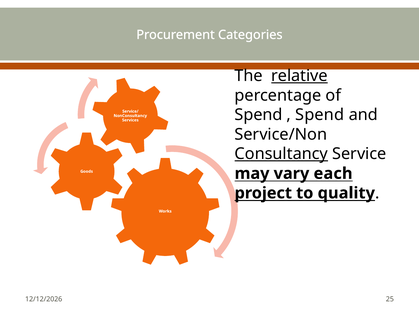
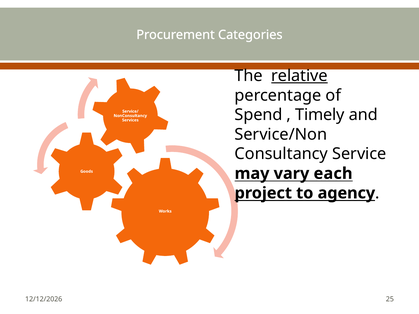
Spend: Spend -> Timely (320, 115)
Consultancy underline: present -> none (281, 154)
quality: quality -> agency (346, 193)
